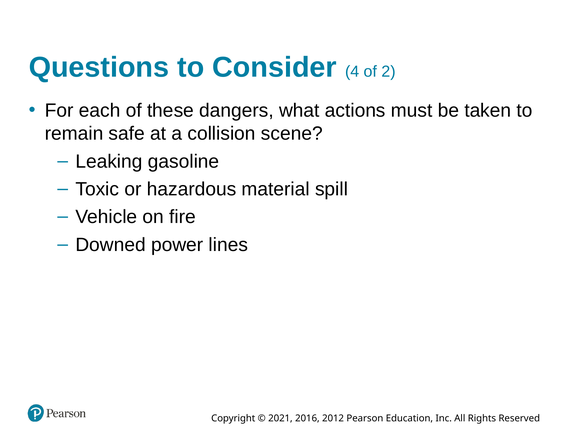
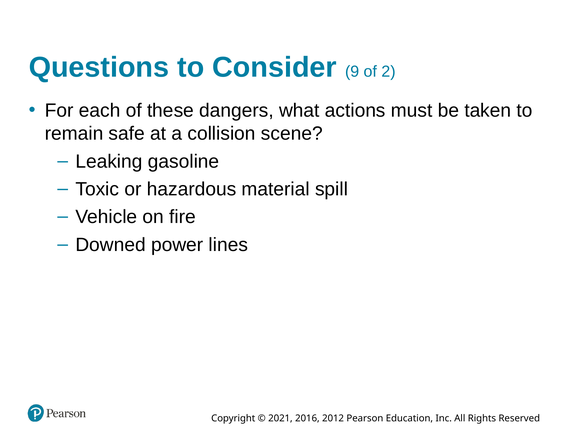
4: 4 -> 9 (352, 71)
